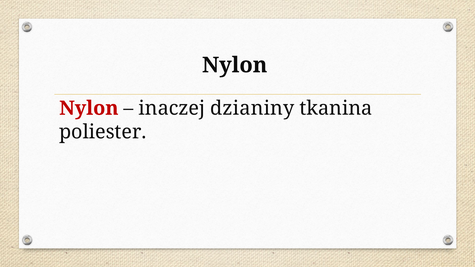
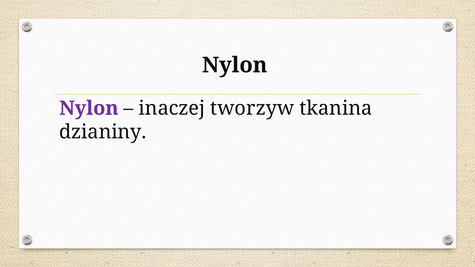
Nylon colour: red -> purple (89, 108)
dzianiny: dzianiny -> tworzyw (252, 108)
poliester: poliester -> dzianiny (103, 132)
